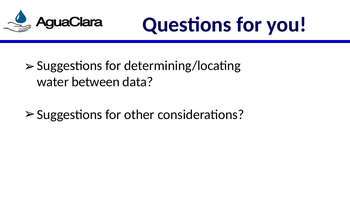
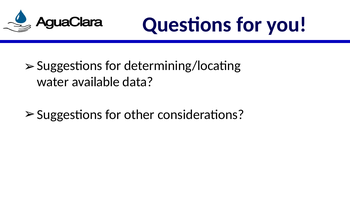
between: between -> available (96, 82)
